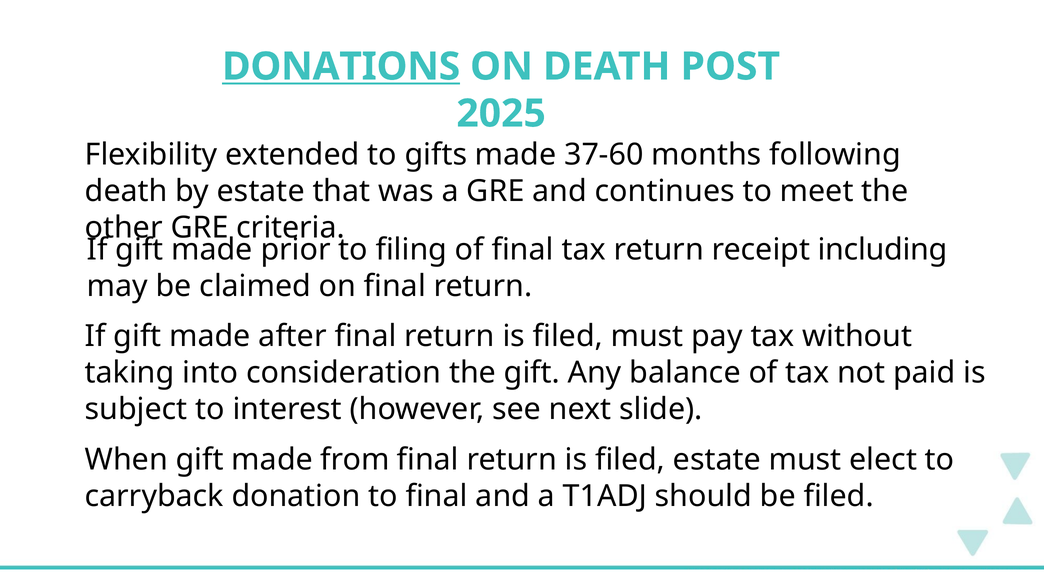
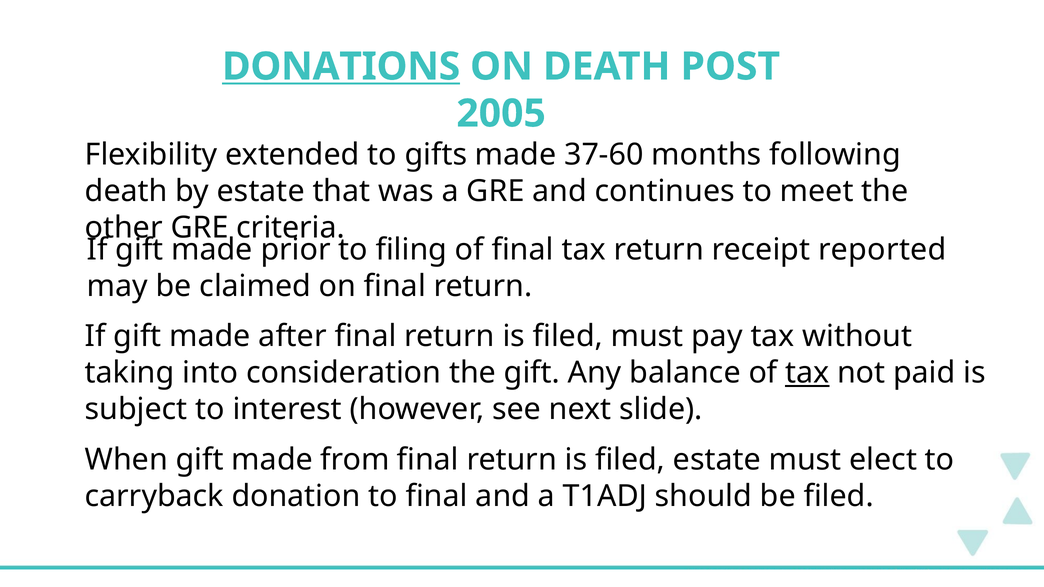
2025: 2025 -> 2005 (501, 114)
including: including -> reported (882, 250)
tax underline: none -> present (807, 373)
